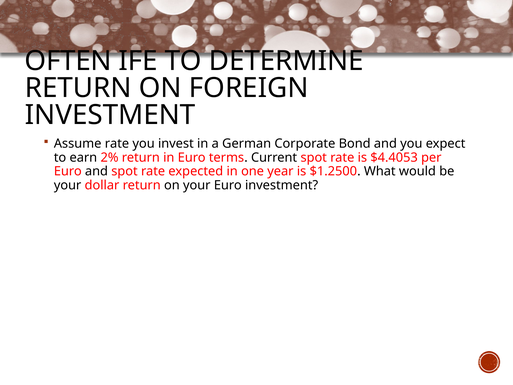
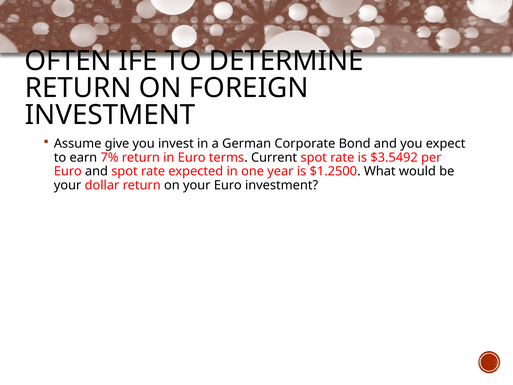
Assume rate: rate -> give (117, 144)
2%: 2% -> 7% (110, 157)
$4.4053: $4.4053 -> $3.5492 (394, 157)
